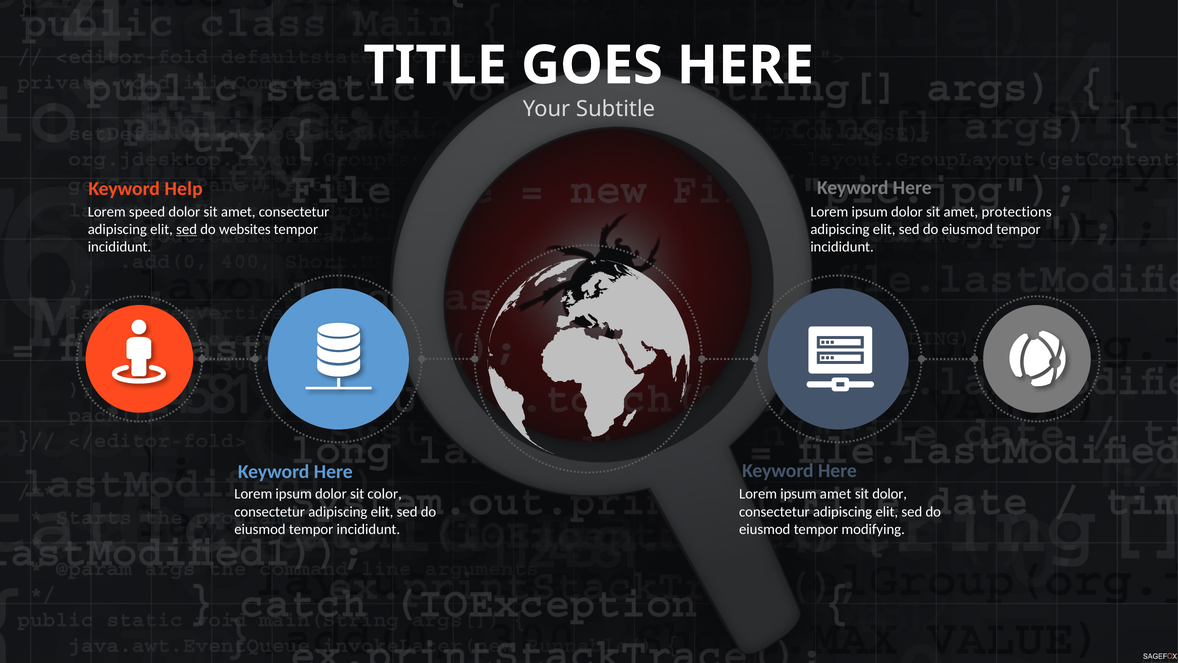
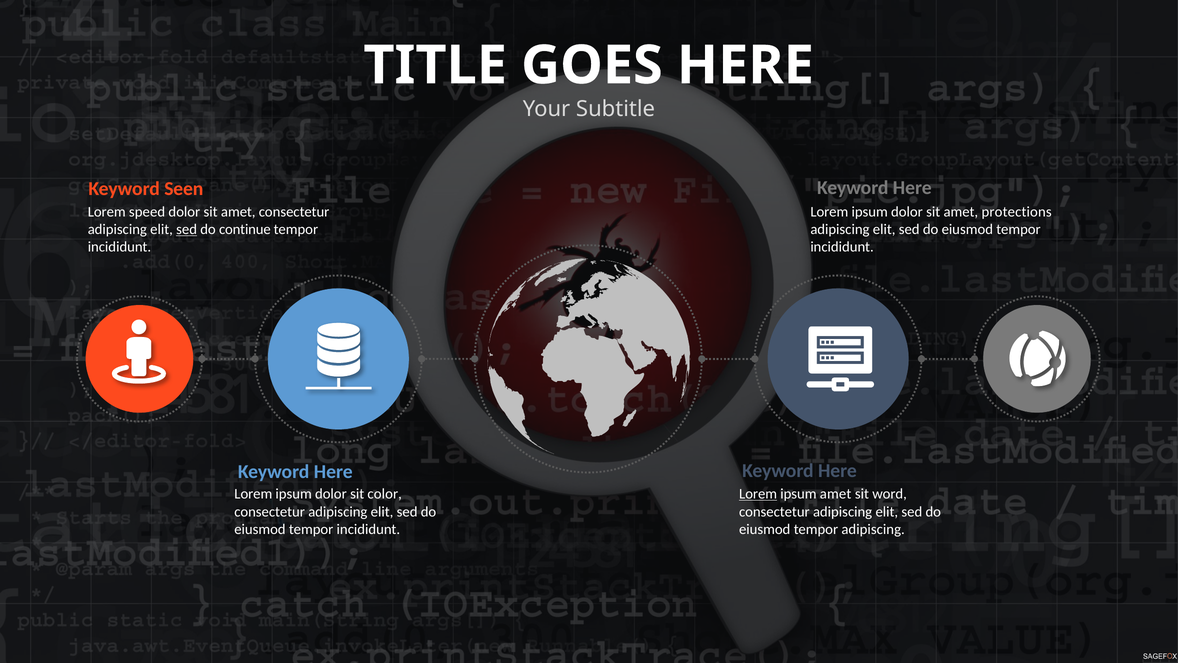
Help: Help -> Seen (184, 189)
websites: websites -> continue (245, 229)
Lorem underline: none -> present (758, 494)
sit dolor: dolor -> word (890, 494)
tempor modifying: modifying -> adipiscing (873, 529)
